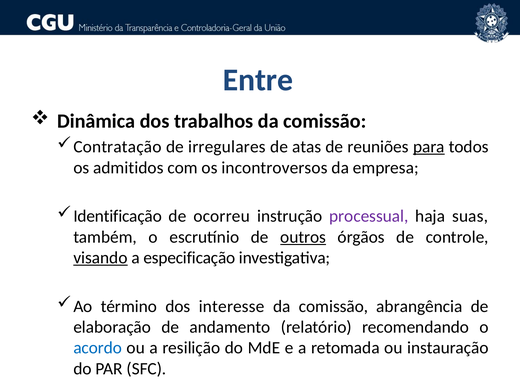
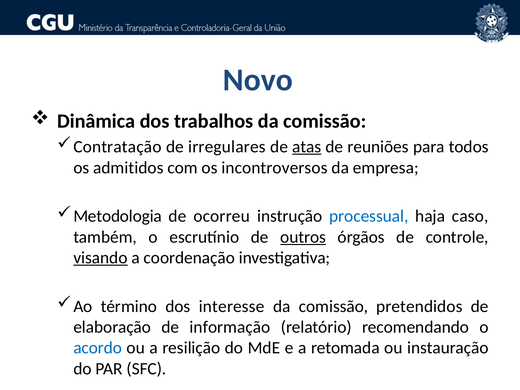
Entre: Entre -> Novo (258, 80)
atas underline: none -> present (307, 147)
para underline: present -> none (429, 147)
Identificação: Identificação -> Metodologia (118, 216)
processual colour: purple -> blue (369, 216)
suas: suas -> caso (470, 216)
especificação: especificação -> coordenação (189, 258)
abrangência: abrangência -> pretendidos (419, 306)
andamento: andamento -> informação (230, 327)
